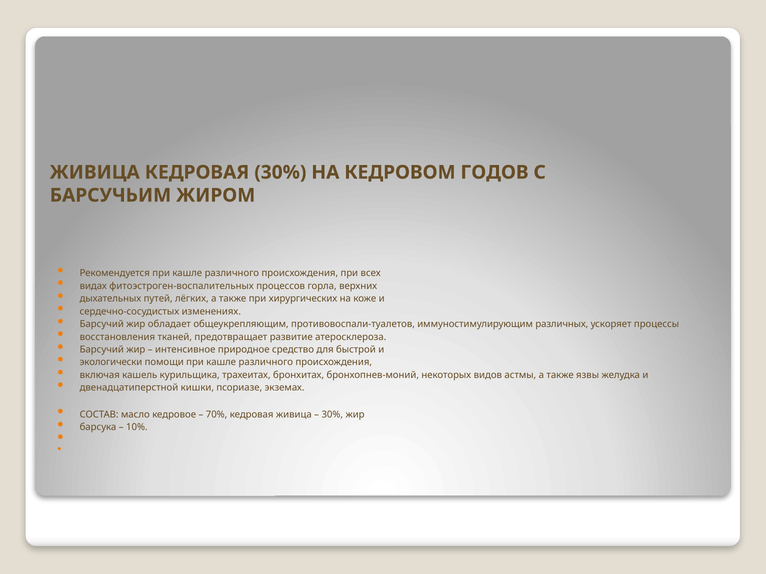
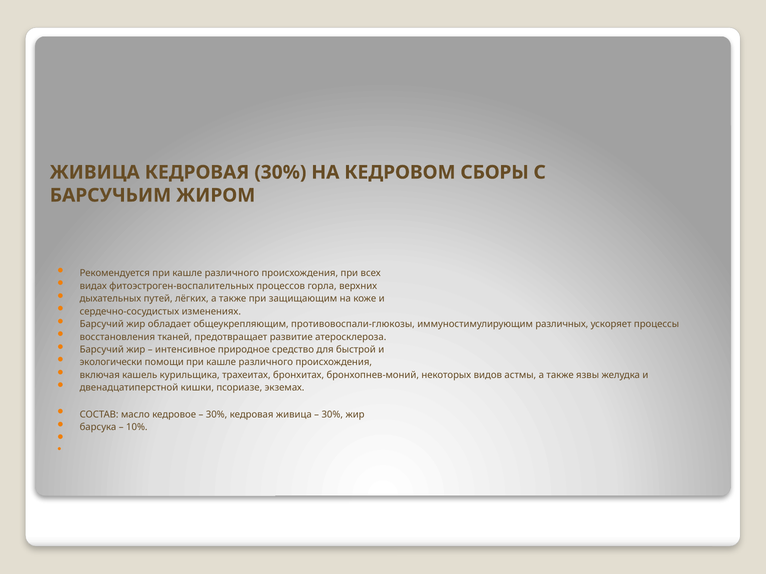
ГОДОВ: ГОДОВ -> СБОРЫ (495, 173)
хирургических: хирургических -> защищающим (303, 299)
противовоспали-туалетов: противовоспали-туалетов -> противовоспали-глюкозы (353, 324)
70%: 70% -> 30% (217, 415)
